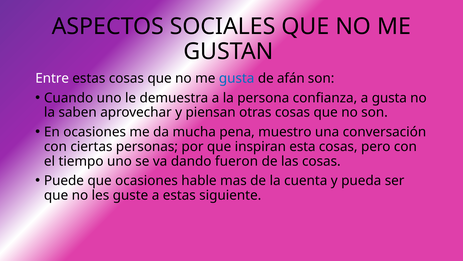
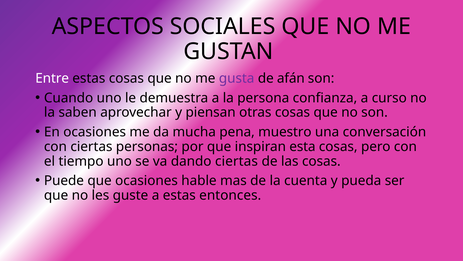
gusta colour: blue -> purple (237, 78)
a gusta: gusta -> curso (389, 98)
dando fueron: fueron -> ciertas (236, 161)
siguiente: siguiente -> entonces (230, 195)
